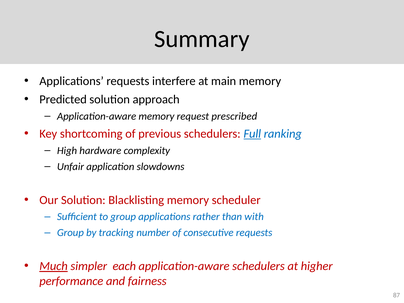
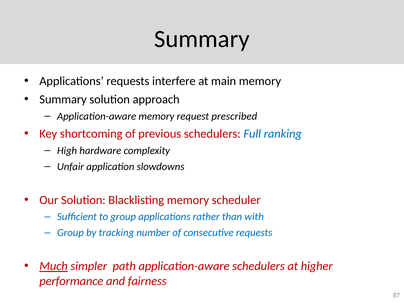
Predicted: Predicted -> Summary (63, 99)
Full underline: present -> none (252, 134)
each: each -> path (124, 266)
